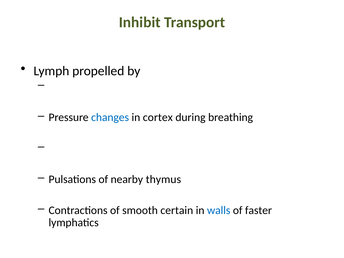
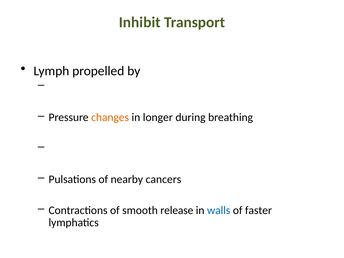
changes colour: blue -> orange (110, 117)
cortex: cortex -> longer (158, 117)
thymus: thymus -> cancers (163, 179)
certain: certain -> release (177, 210)
